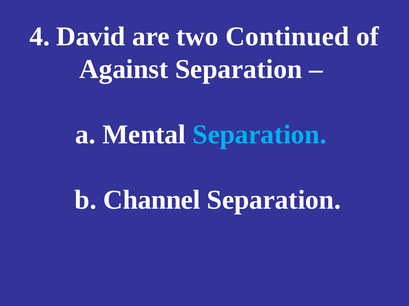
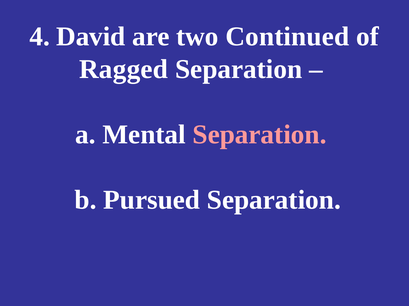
Against: Against -> Ragged (124, 69)
Separation colour: light blue -> pink (260, 135)
Channel: Channel -> Pursued (152, 200)
